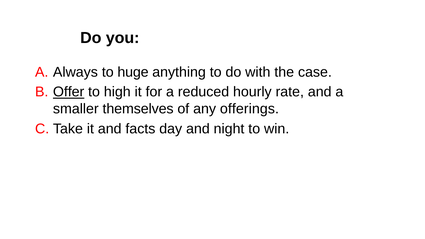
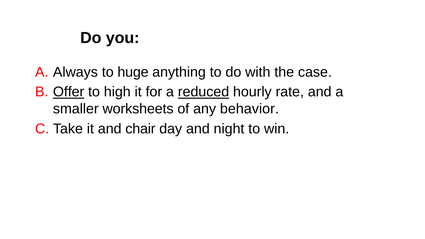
reduced underline: none -> present (204, 92)
themselves: themselves -> worksheets (138, 109)
offerings: offerings -> behavior (249, 109)
facts: facts -> chair (140, 129)
